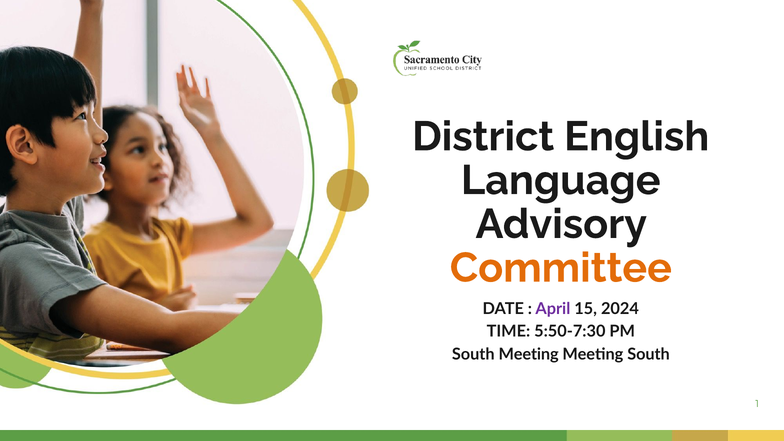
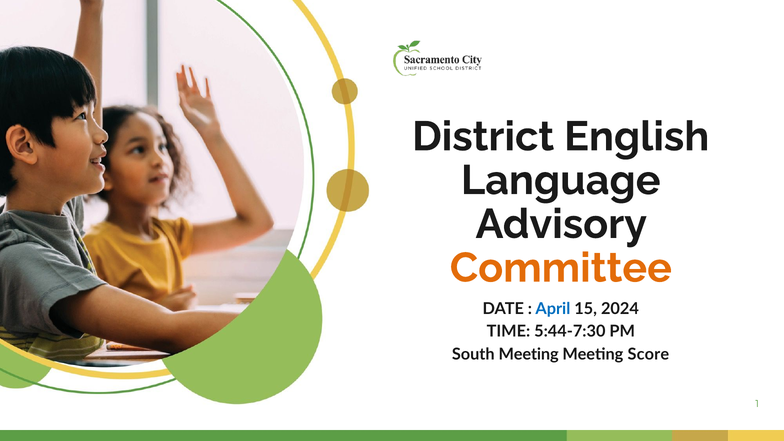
April colour: purple -> blue (553, 309)
5:50-7:30: 5:50-7:30 -> 5:44-7:30 (570, 332)
Meeting South: South -> Score (648, 354)
